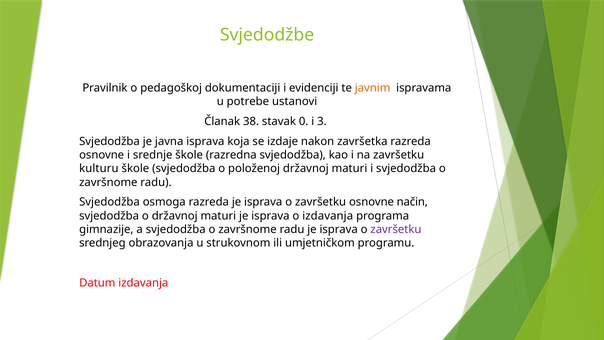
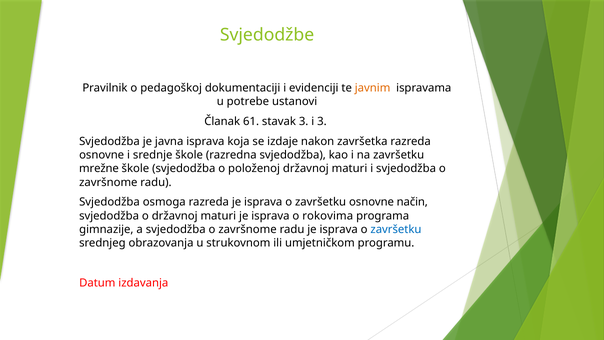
38: 38 -> 61 (251, 122)
stavak 0: 0 -> 3 (304, 122)
kulturu: kulturu -> mrežne (99, 169)
o izdavanja: izdavanja -> rokovima (328, 216)
završetku colour: purple -> blue (396, 229)
